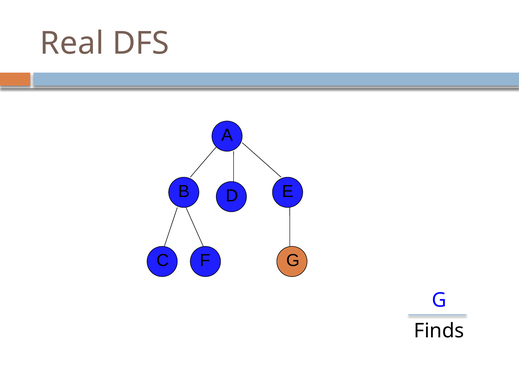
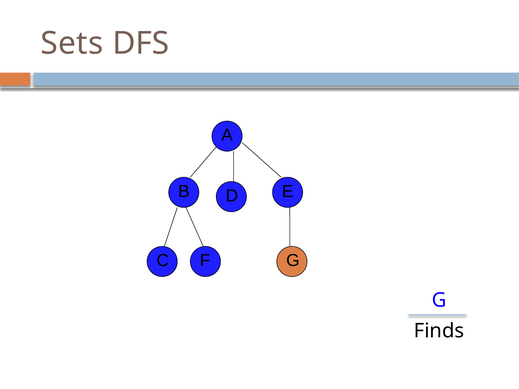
Real: Real -> Sets (72, 43)
